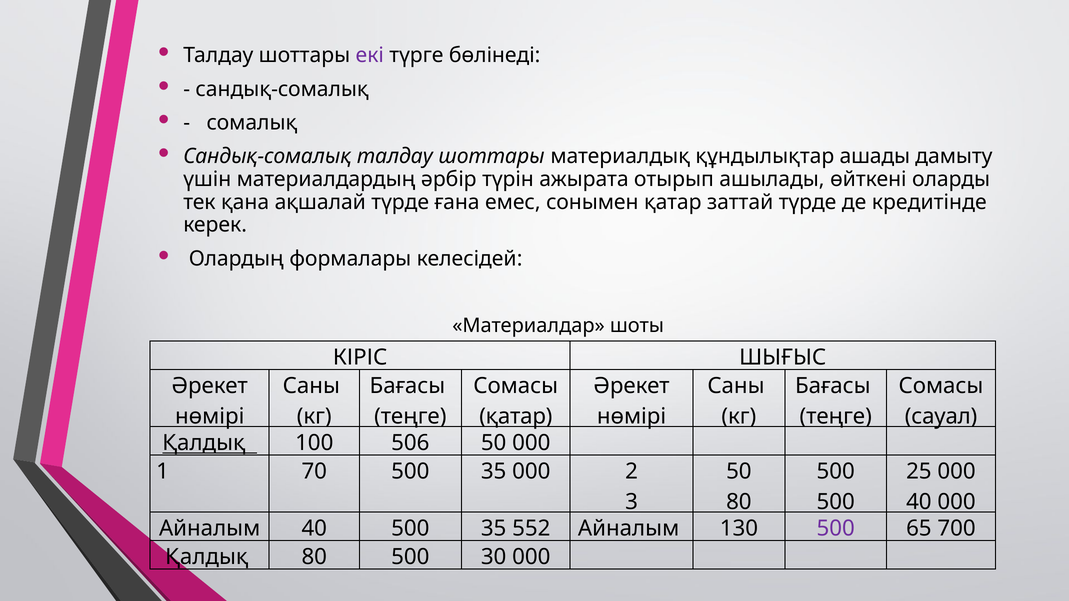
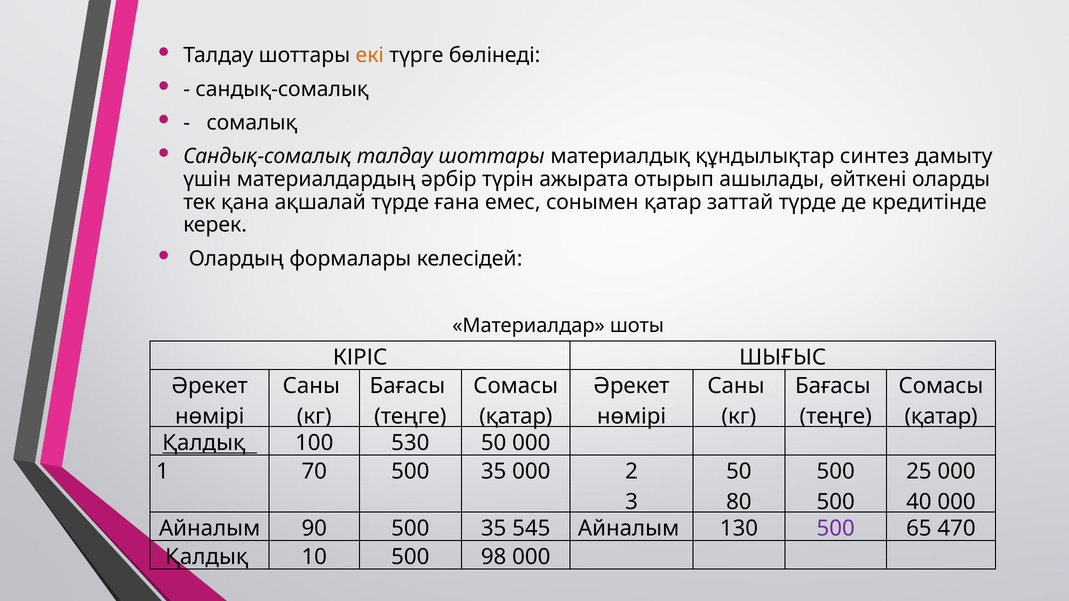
екі colour: purple -> orange (370, 56)
ашады: ашады -> синтез (875, 156)
сауал: сауал -> қатар (941, 417)
506: 506 -> 530 (410, 443)
Айналым 40: 40 -> 90 (314, 529)
552: 552 -> 545 (531, 529)
700: 700 -> 470 (957, 529)
Қалдық 80: 80 -> 10 (314, 557)
30: 30 -> 98 (494, 557)
